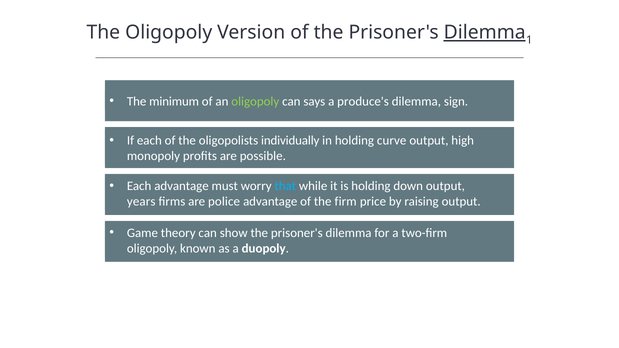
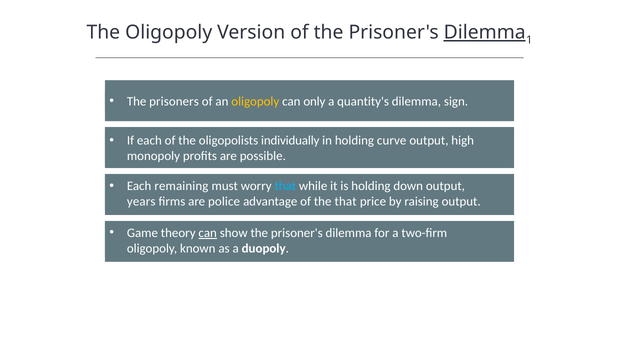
minimum: minimum -> prisoners (174, 102)
oligopoly colour: light green -> yellow (255, 102)
says: says -> only (314, 102)
produce's: produce's -> quantity's (363, 102)
Each advantage: advantage -> remaining (181, 186)
the firm: firm -> that (346, 202)
can underline: none -> present (208, 233)
